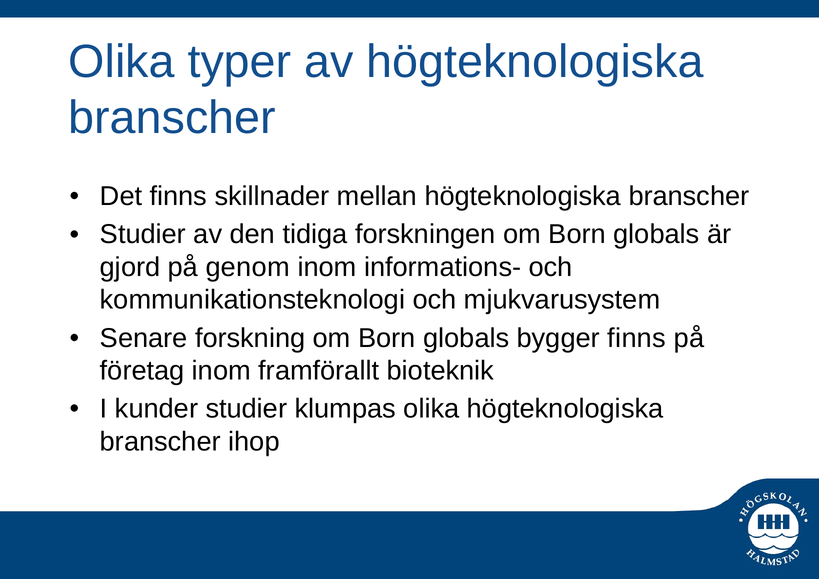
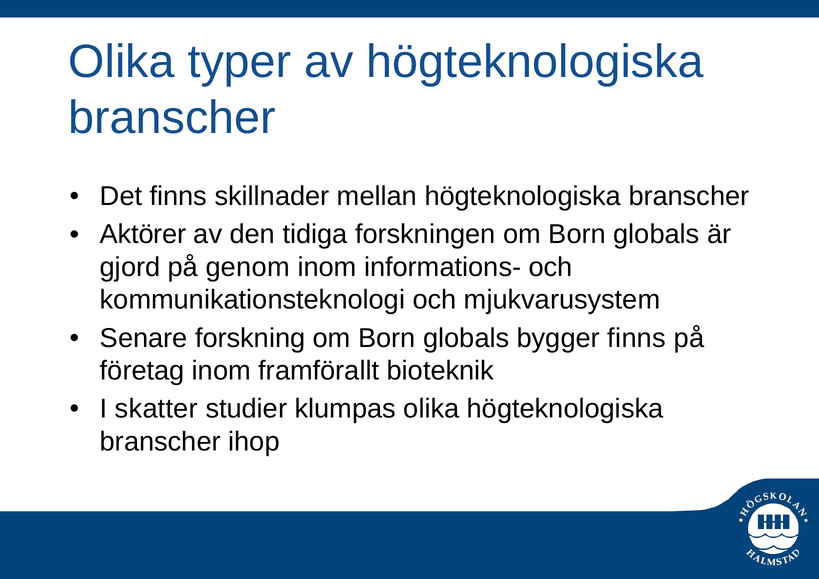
Studier: Studier -> Aktörer (143, 235)
kunder: kunder -> skatter (156, 409)
